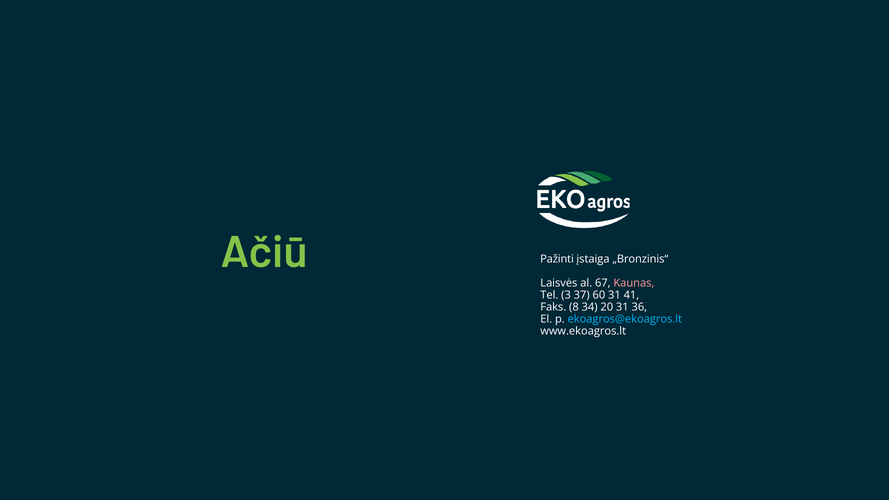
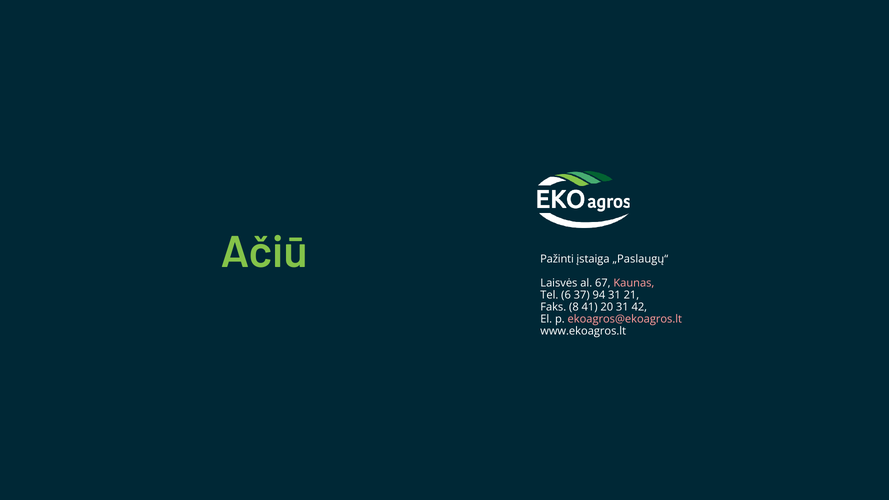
„Bronzinis“: „Bronzinis“ -> „Paslaugų“ (640, 259)
3: 3 -> 6 (566, 295)
60: 60 -> 94 (599, 295)
41: 41 -> 21 (631, 295)
34: 34 -> 41 (590, 307)
36: 36 -> 42 (639, 307)
ekoagros@ekoagros.lt colour: light blue -> pink (625, 319)
